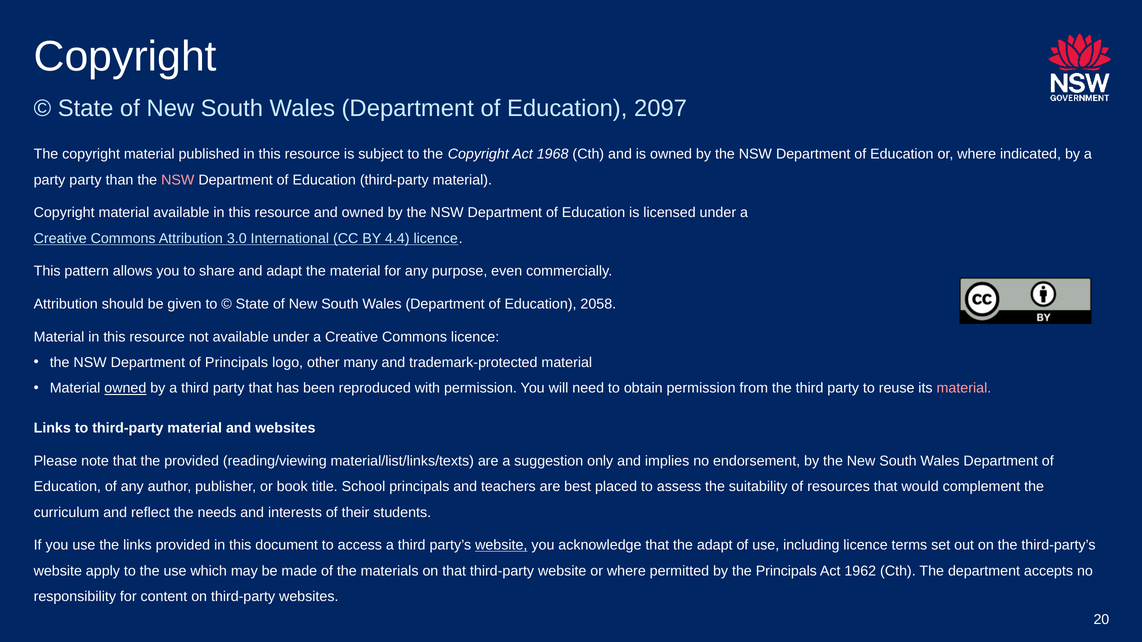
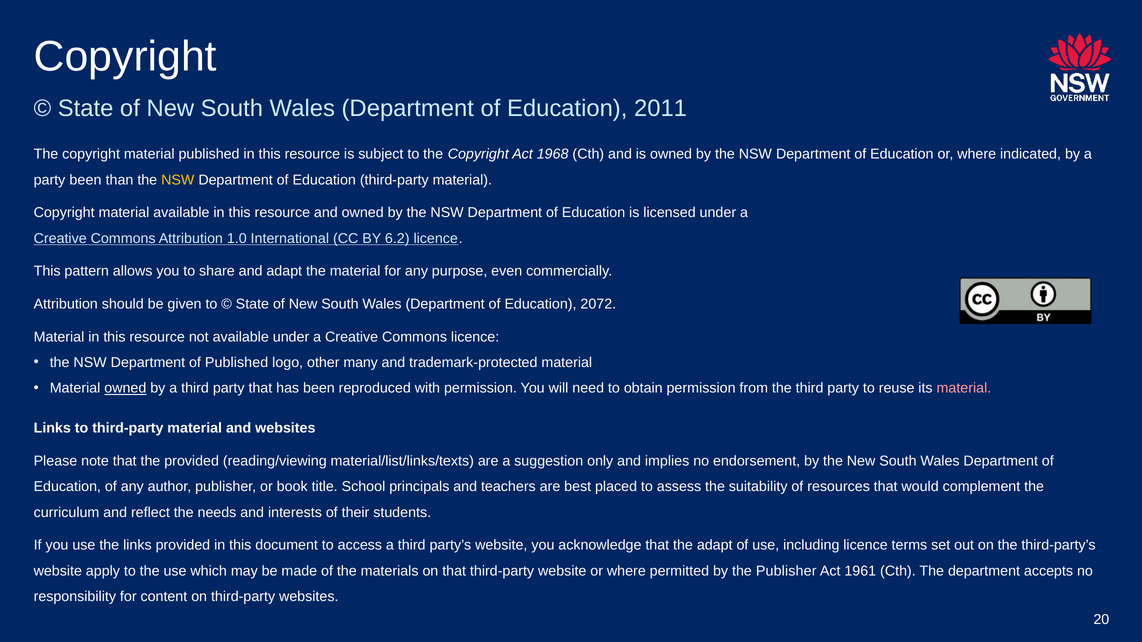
2097: 2097 -> 2011 (661, 108)
party party: party -> been (85, 180)
NSW colour: pink -> yellow (178, 180)
3.0: 3.0 -> 1.0 (237, 239)
4.4: 4.4 -> 6.2 (397, 239)
2058: 2058 -> 2072 (598, 304)
of Principals: Principals -> Published (237, 363)
website underline: present -> none (501, 545)
the Principals: Principals -> Publisher (786, 571)
1962: 1962 -> 1961 (860, 571)
